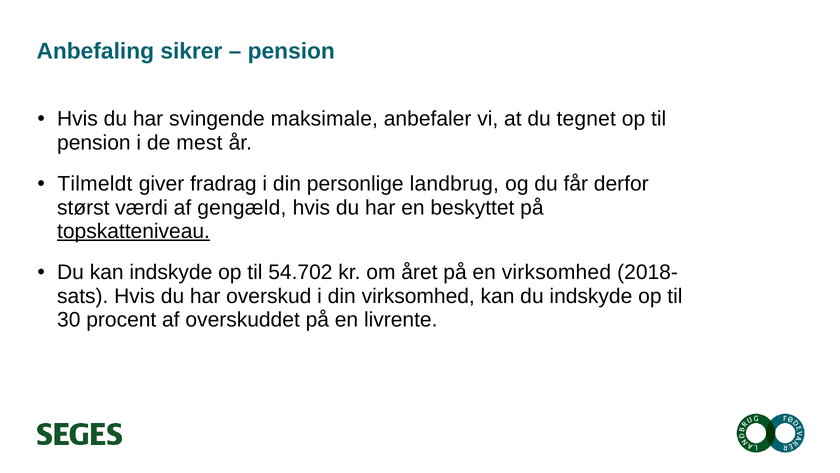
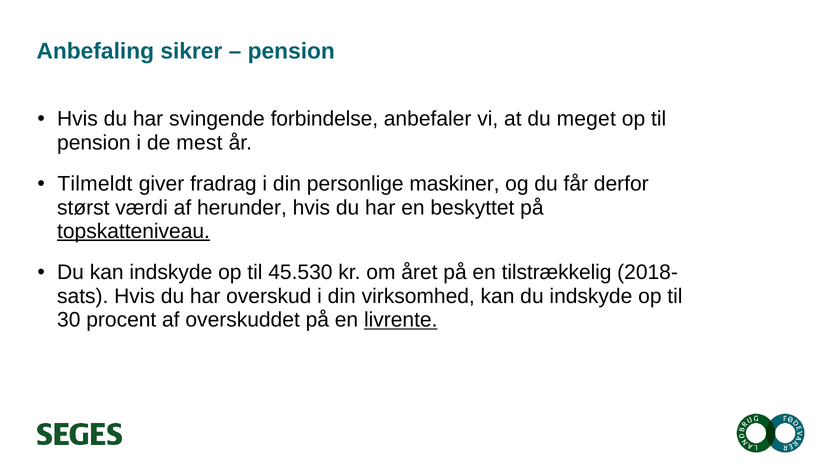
maksimale: maksimale -> forbindelse (324, 119)
tegnet: tegnet -> meget (586, 119)
landbrug: landbrug -> maskiner (454, 184)
gengæld: gengæld -> herunder (242, 207)
54.702: 54.702 -> 45.530 (300, 272)
en virksomhed: virksomhed -> tilstrækkelig (557, 272)
livrente underline: none -> present (401, 320)
